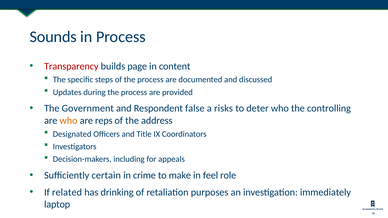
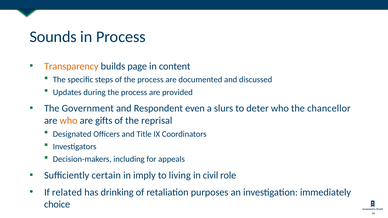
Transparency colour: red -> orange (71, 66)
false: false -> even (195, 109)
risks: risks -> slurs (224, 109)
controlling: controlling -> chancellor (329, 109)
reps: reps -> gifts (104, 121)
address: address -> reprisal (157, 121)
crime: crime -> imply (144, 175)
make: make -> living (180, 175)
feel: feel -> civil (211, 175)
laptop: laptop -> choice (57, 205)
